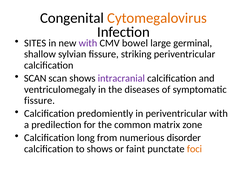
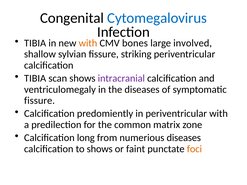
Cytomegalovirus colour: orange -> blue (157, 18)
SITES: SITES -> TIBIA (35, 43)
with colour: purple -> orange (88, 43)
bowel: bowel -> bones (135, 43)
germinal: germinal -> involved (193, 43)
SCAN: SCAN -> TIBIA (35, 78)
numerious disorder: disorder -> diseases (184, 138)
